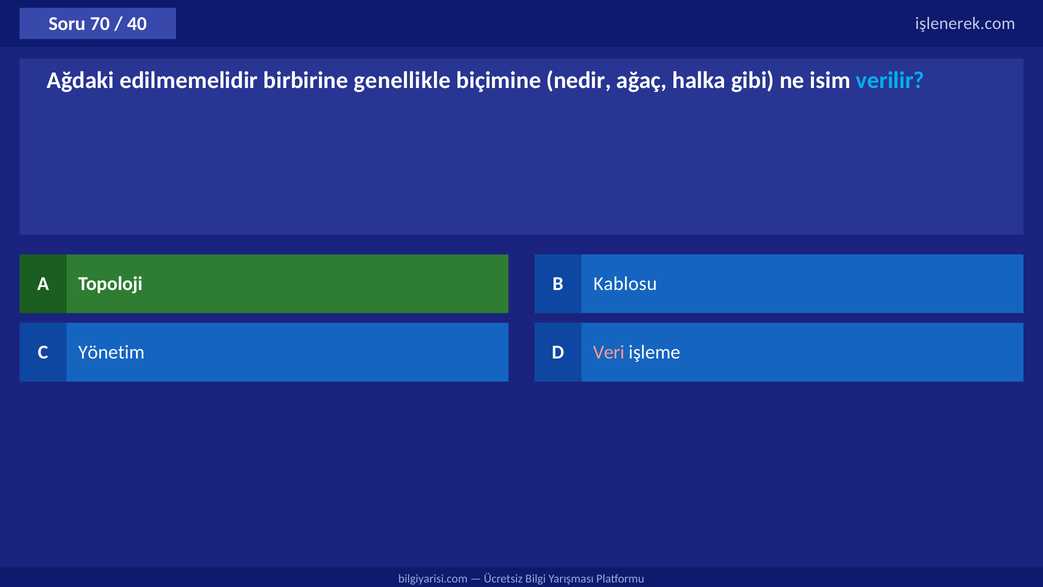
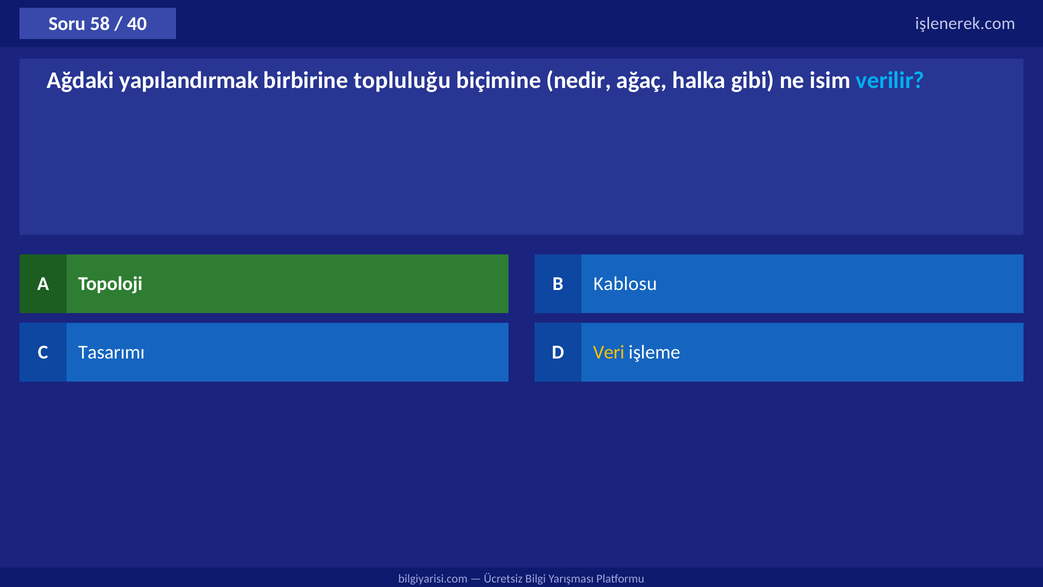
70: 70 -> 58 (100, 24)
edilmemelidir: edilmemelidir -> yapılandırmak (189, 80)
genellikle: genellikle -> topluluğu (402, 80)
Yönetim: Yönetim -> Tasarımı (112, 352)
Veri colour: pink -> yellow (609, 352)
